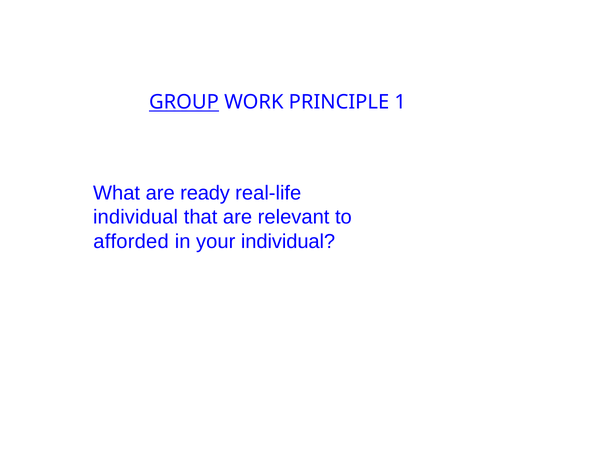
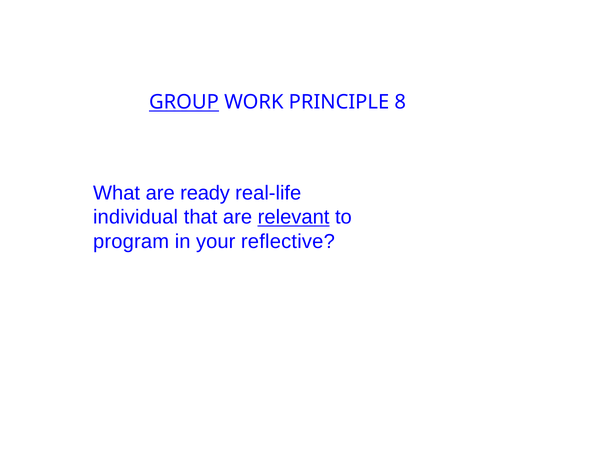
1: 1 -> 8 (400, 102)
relevant underline: none -> present (294, 217)
afforded: afforded -> program (131, 241)
your individual: individual -> reflective (288, 241)
